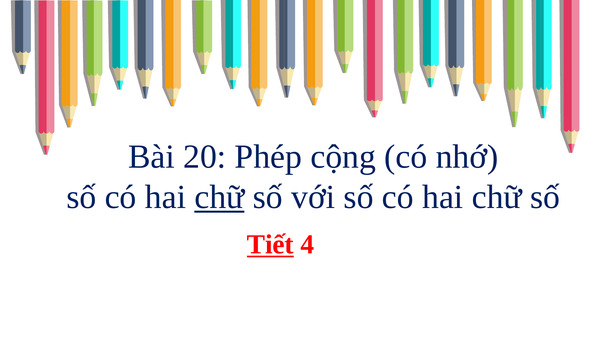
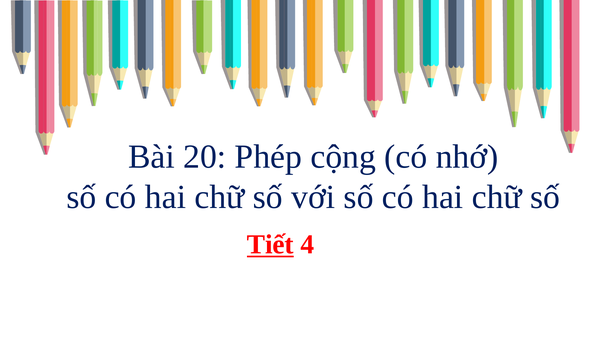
chữ underline: present -> none (219, 197)
